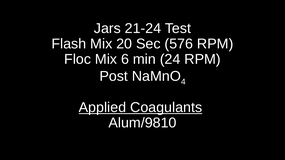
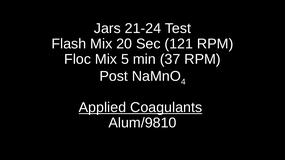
576: 576 -> 121 (179, 44)
6: 6 -> 5 (125, 59)
24: 24 -> 37 (170, 59)
